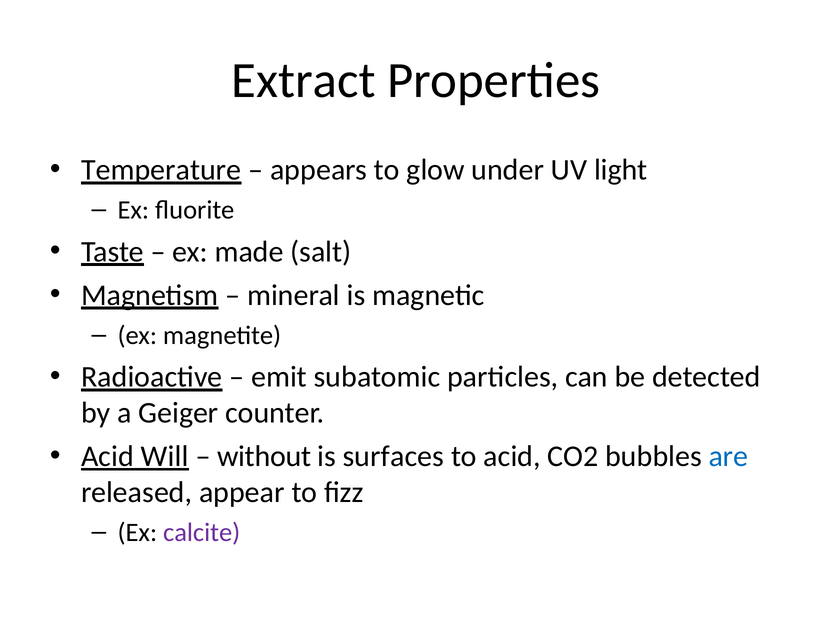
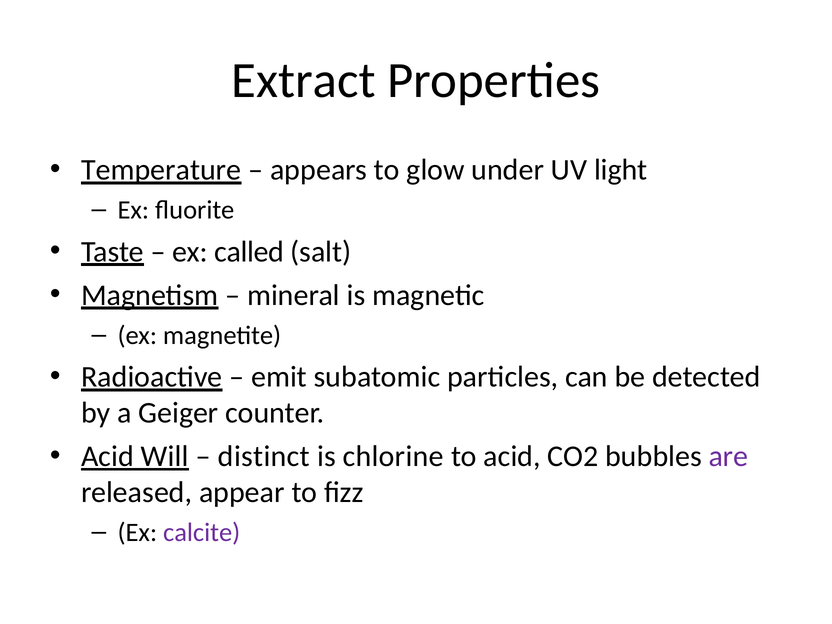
made: made -> called (249, 252)
without: without -> distinct (264, 456)
surfaces: surfaces -> chlorine (393, 456)
are colour: blue -> purple (728, 456)
